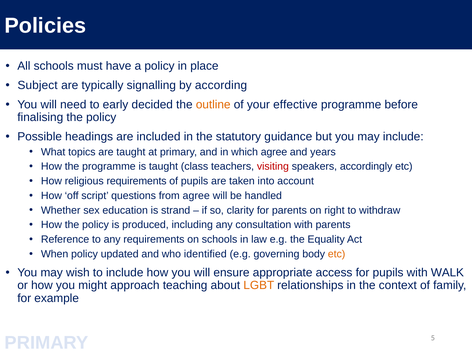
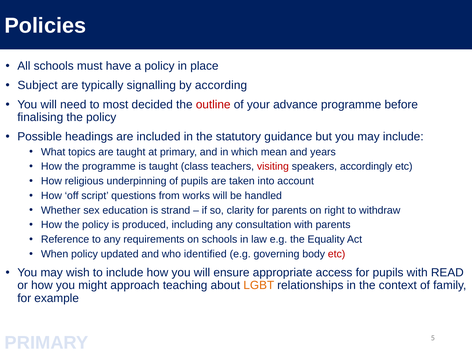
early: early -> most (116, 105)
outline colour: orange -> red (213, 105)
effective: effective -> advance (295, 105)
which agree: agree -> mean (274, 152)
religious requirements: requirements -> underpinning (137, 181)
from agree: agree -> works (196, 196)
etc colour: orange -> red (337, 254)
WALK: WALK -> READ (447, 273)
